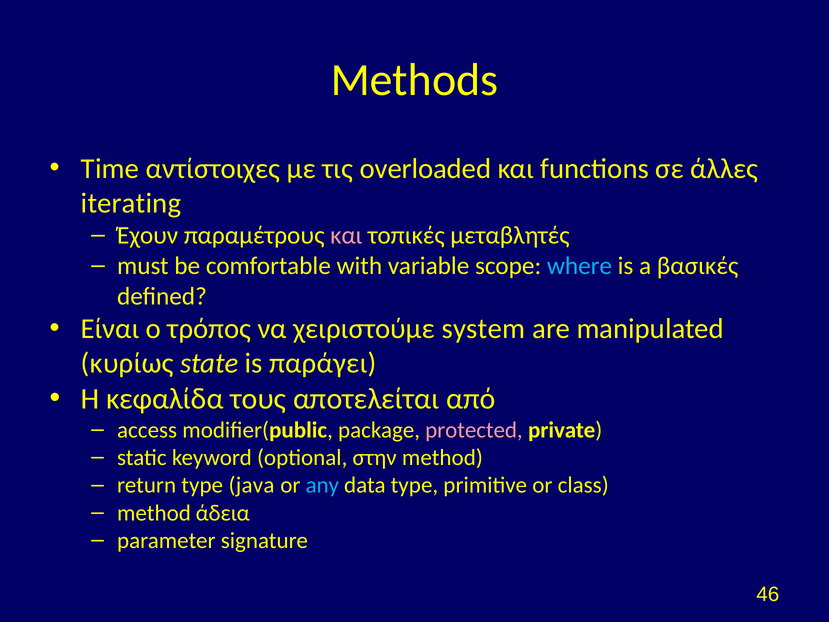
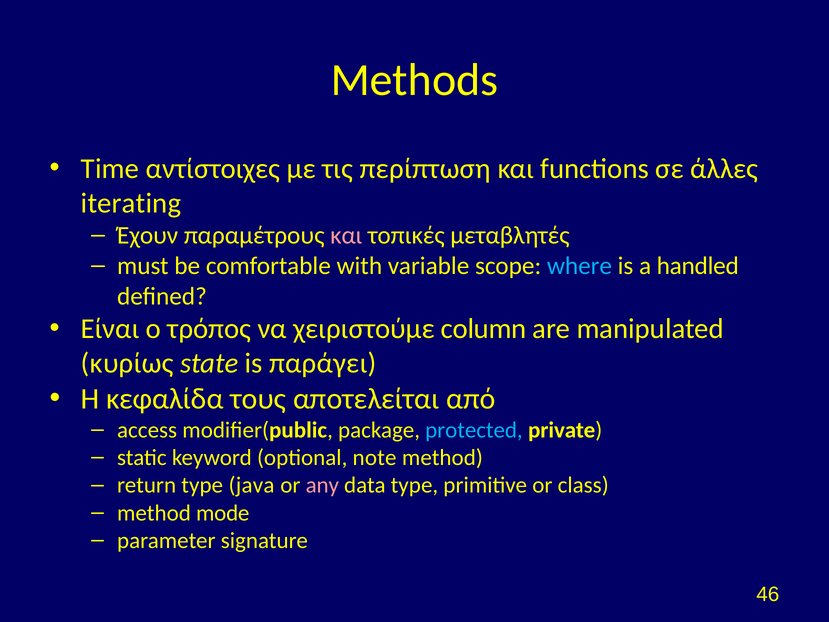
overloaded: overloaded -> περίπτωση (425, 169)
βασικές: βασικές -> handled (698, 266)
system: system -> column (484, 329)
protected colour: pink -> light blue (474, 430)
στην: στην -> note (375, 457)
any colour: light blue -> pink (322, 485)
άδεια: άδεια -> mode (223, 513)
